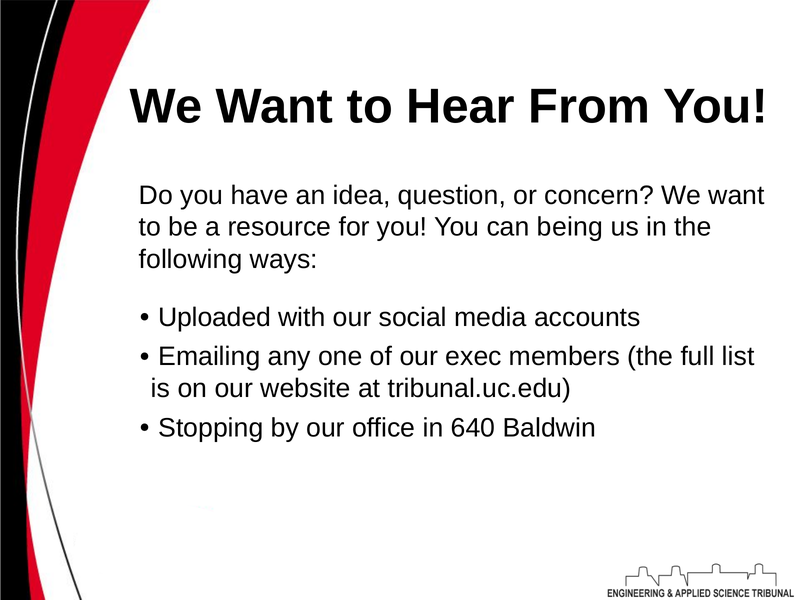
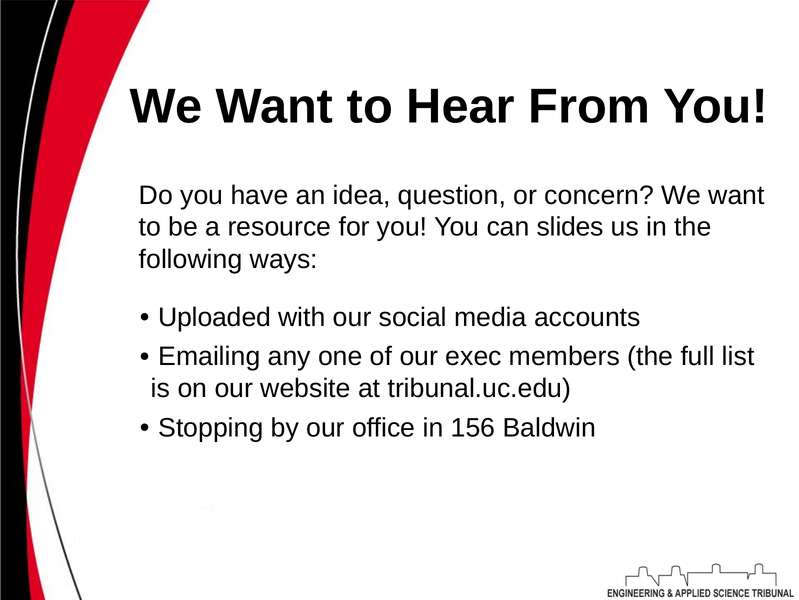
being: being -> slides (570, 227)
640: 640 -> 156 (473, 427)
